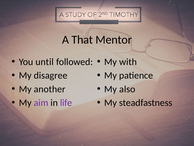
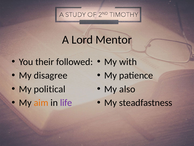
That: That -> Lord (82, 40)
until: until -> their (45, 62)
another: another -> political (50, 89)
aim colour: purple -> orange (41, 102)
